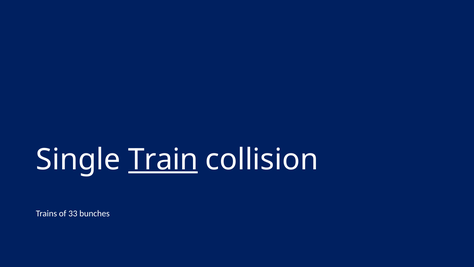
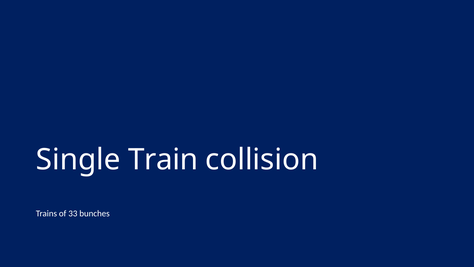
Train underline: present -> none (163, 159)
